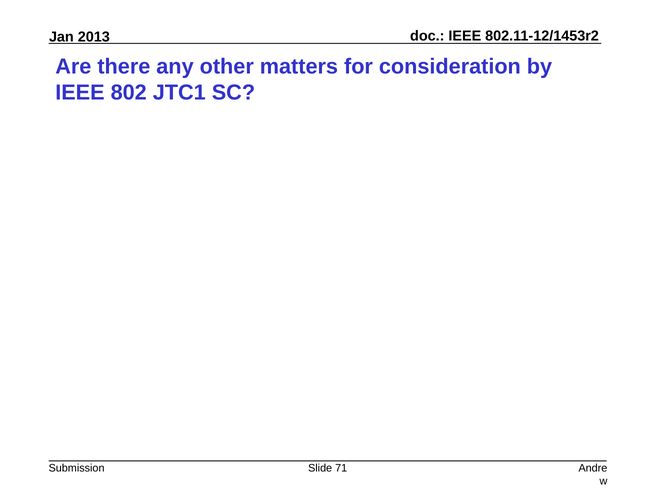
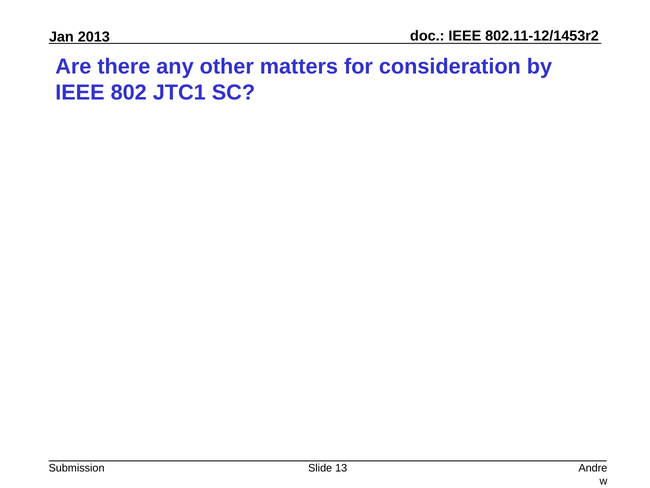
71: 71 -> 13 (341, 468)
